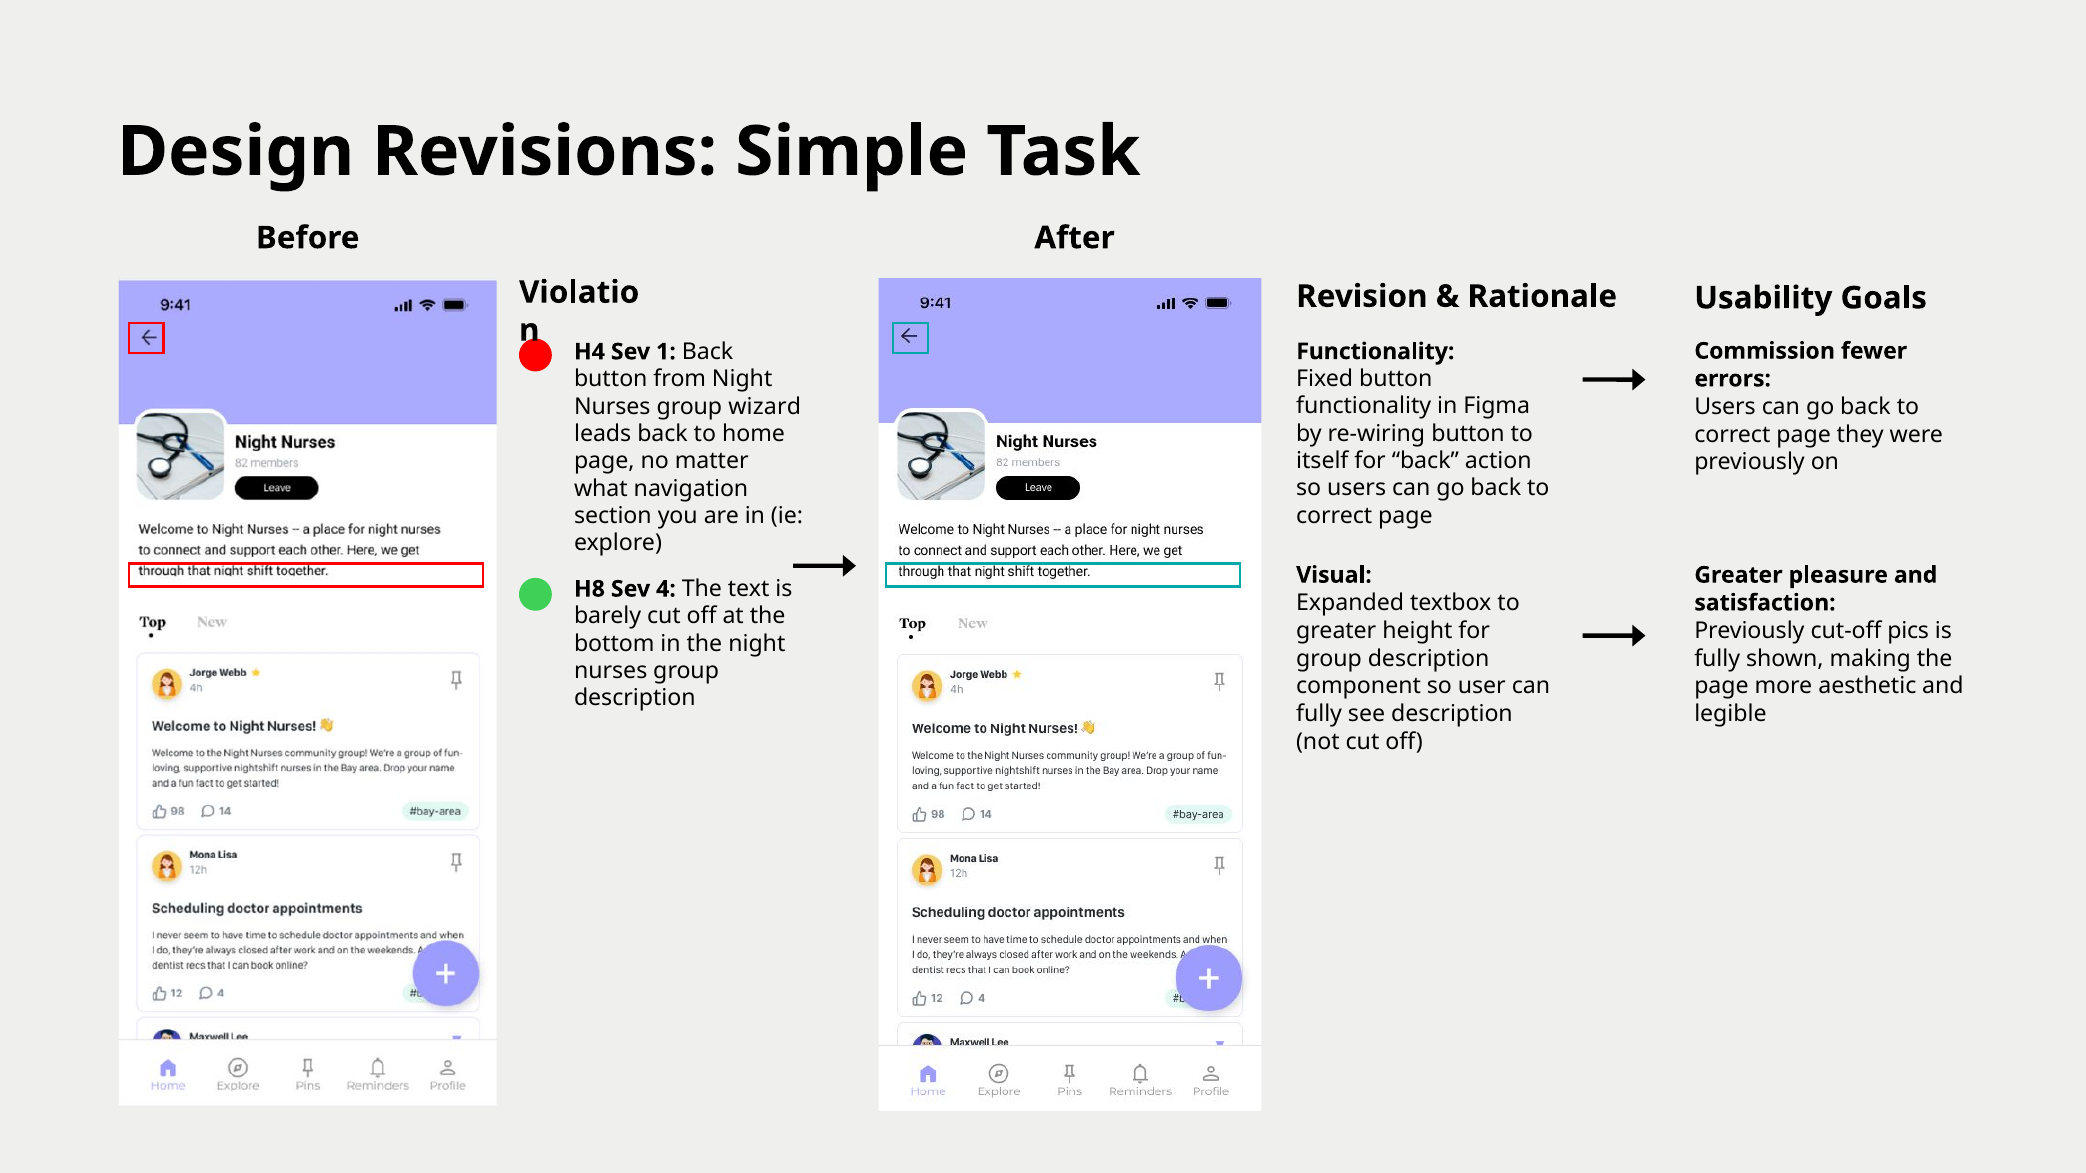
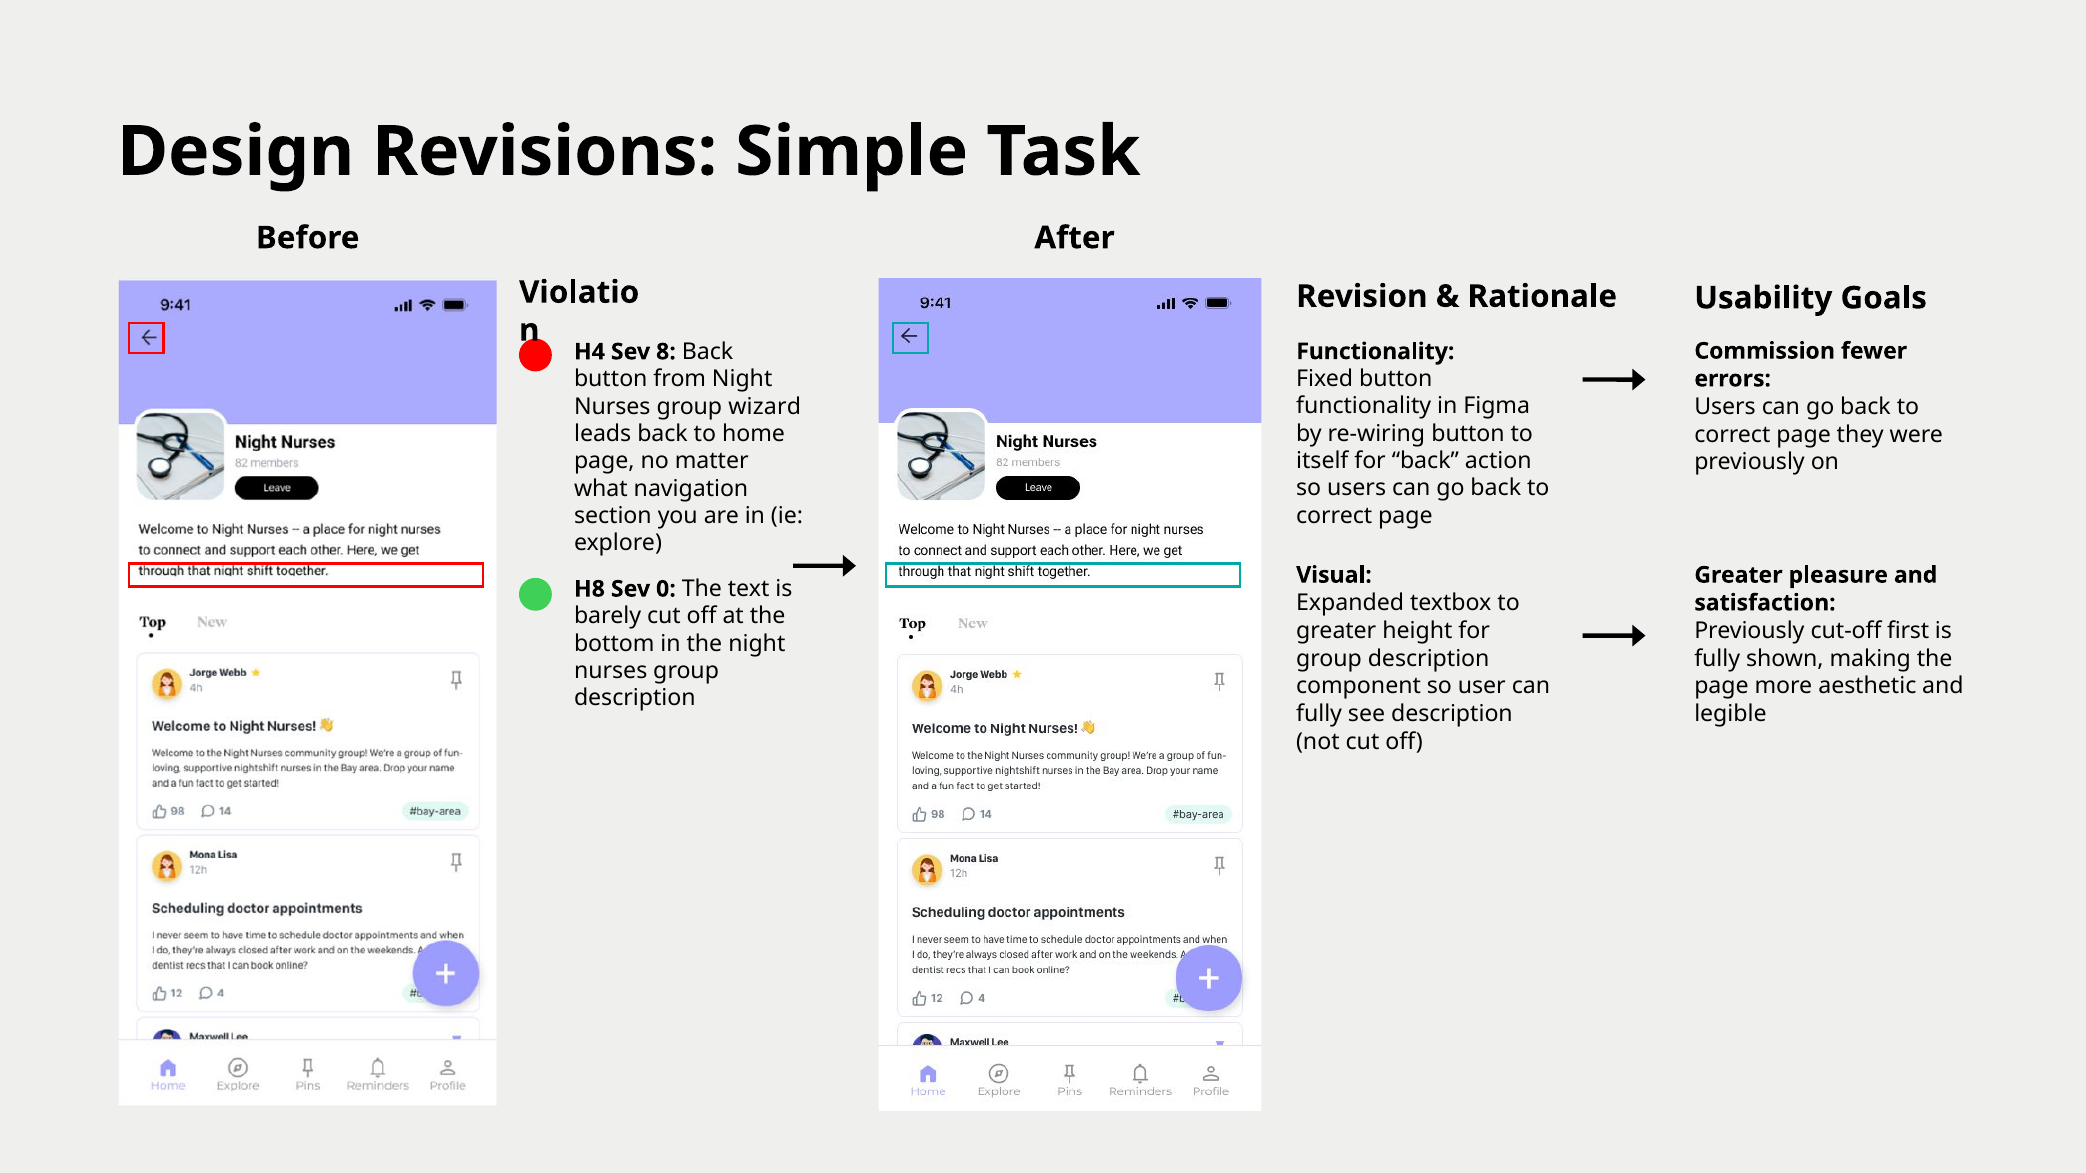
1: 1 -> 8 (666, 352)
4: 4 -> 0 (666, 589)
pics: pics -> first (1908, 631)
